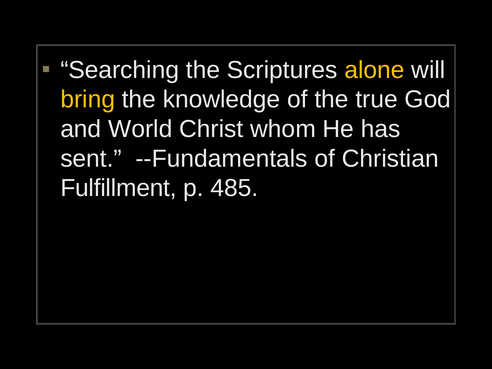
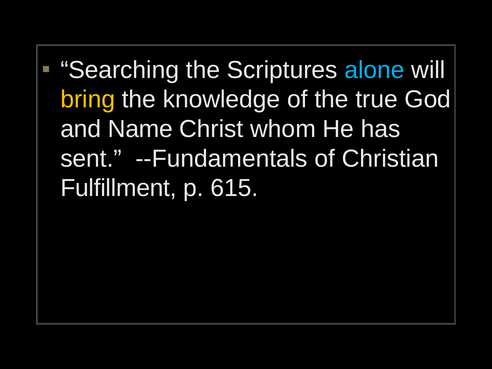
alone colour: yellow -> light blue (374, 70)
World: World -> Name (140, 129)
485: 485 -> 615 (235, 188)
